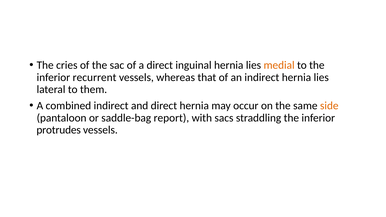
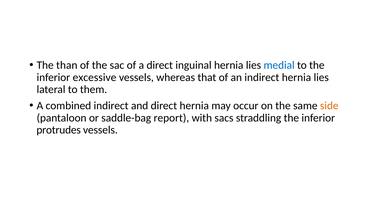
cries: cries -> than (67, 65)
medial colour: orange -> blue (279, 65)
recurrent: recurrent -> excessive (95, 77)
